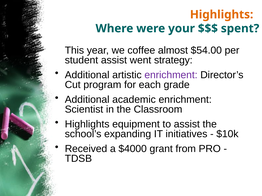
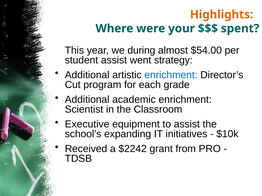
coffee: coffee -> during (141, 50)
enrichment colour: purple -> blue (171, 75)
Highlights: Highlights -> Executive (87, 125)
$4000: $4000 -> $2242 (133, 149)
